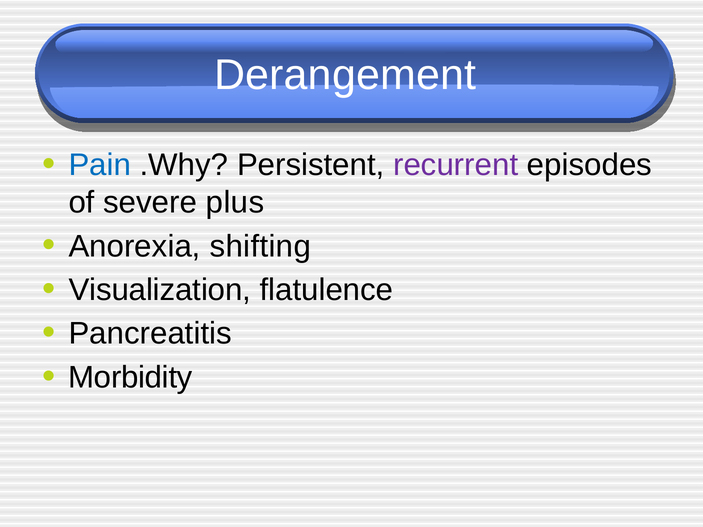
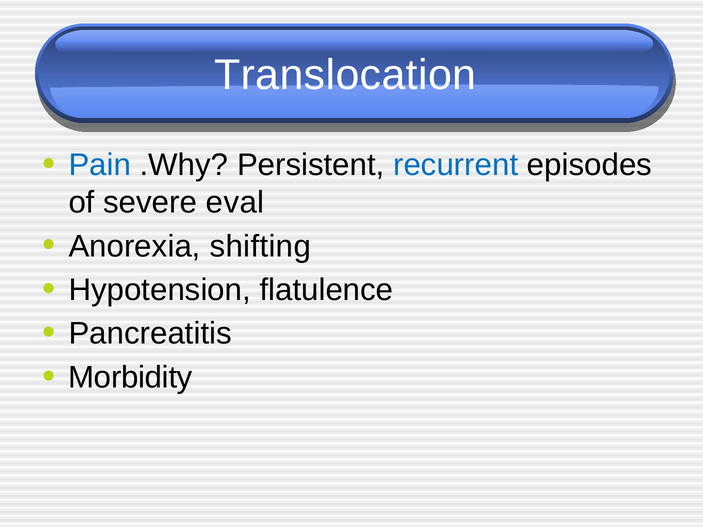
Derangement: Derangement -> Translocation (345, 75)
recurrent colour: purple -> blue (456, 165)
plus: plus -> eval (235, 203)
Visualization: Visualization -> Hypotension (160, 290)
